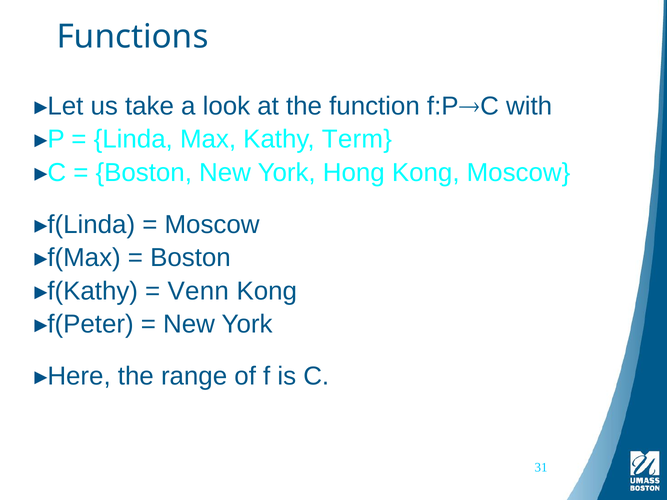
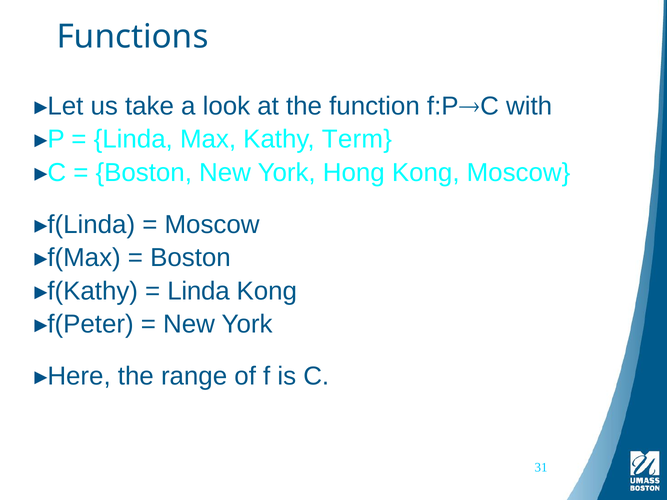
Venn: Venn -> Linda (199, 291)
